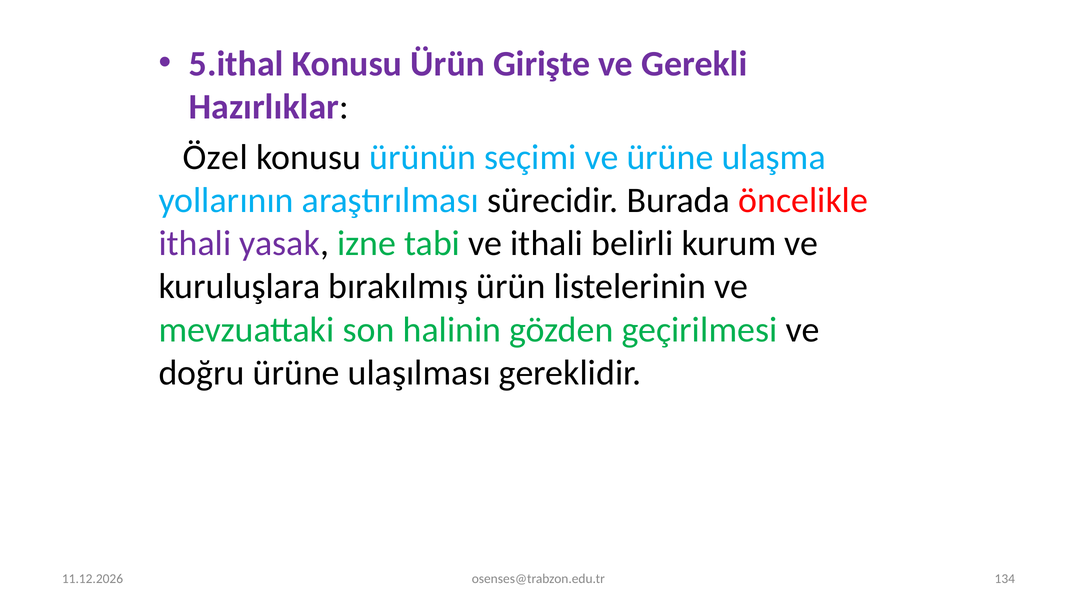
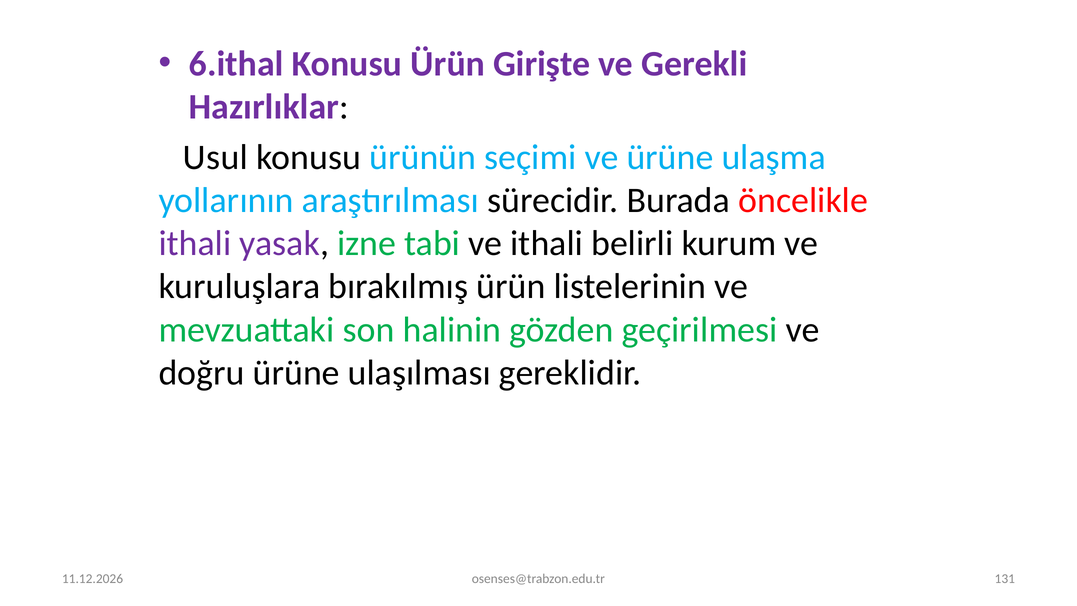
5.ithal: 5.ithal -> 6.ithal (236, 64)
Özel: Özel -> Usul (215, 157)
134: 134 -> 131 (1005, 578)
